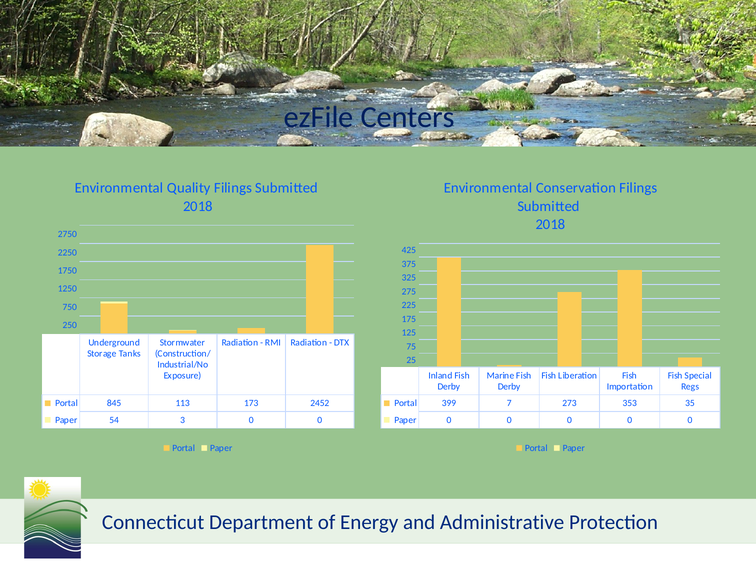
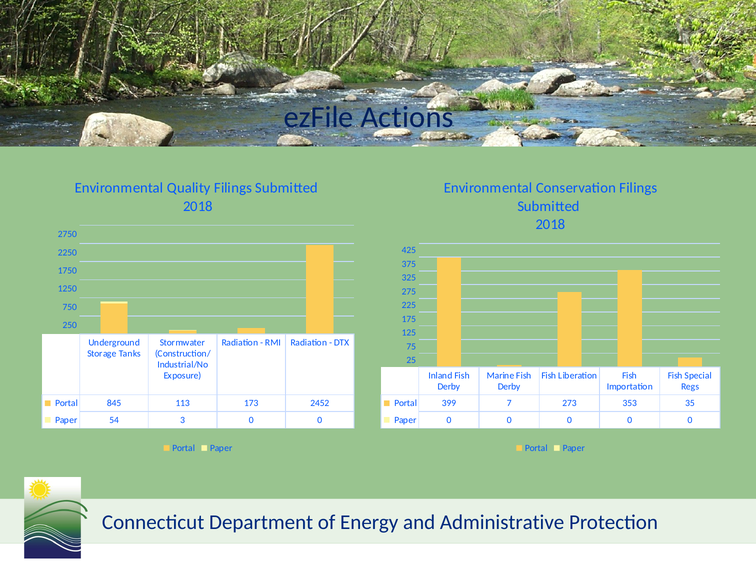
Centers: Centers -> Actions (407, 117)
